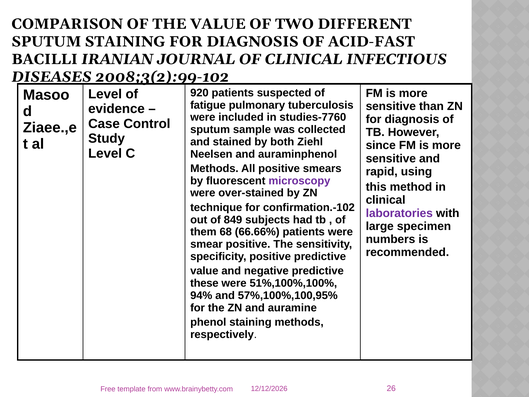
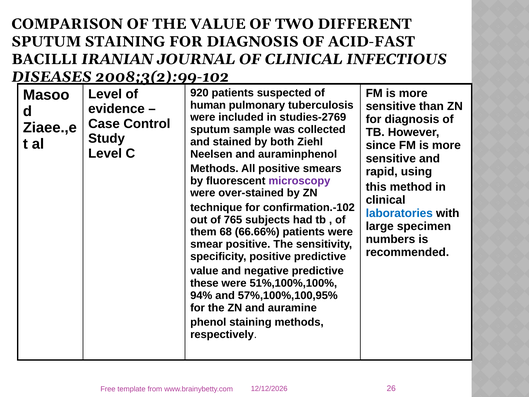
fatigue: fatigue -> human (208, 105)
studies-7760: studies-7760 -> studies-2769 (313, 117)
laboratories colour: purple -> blue (399, 213)
849: 849 -> 765 (233, 220)
